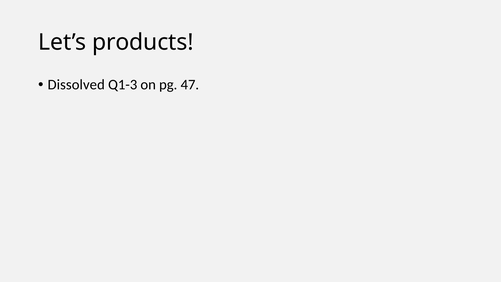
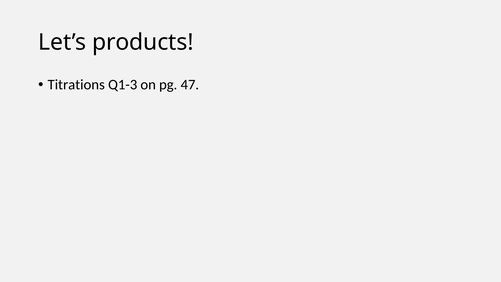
Dissolved: Dissolved -> Titrations (76, 85)
